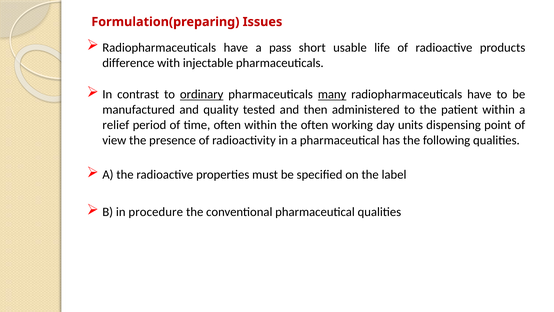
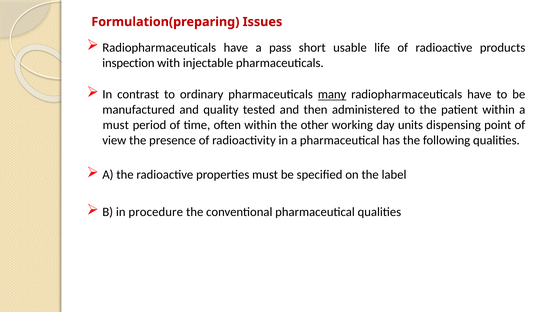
difference: difference -> inspection (128, 63)
ordinary underline: present -> none (202, 94)
relief: relief -> must (116, 125)
the often: often -> other (315, 125)
